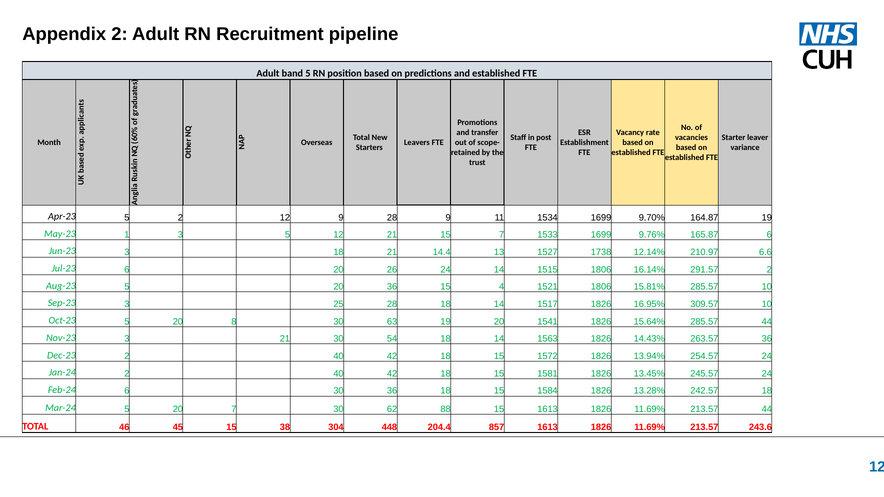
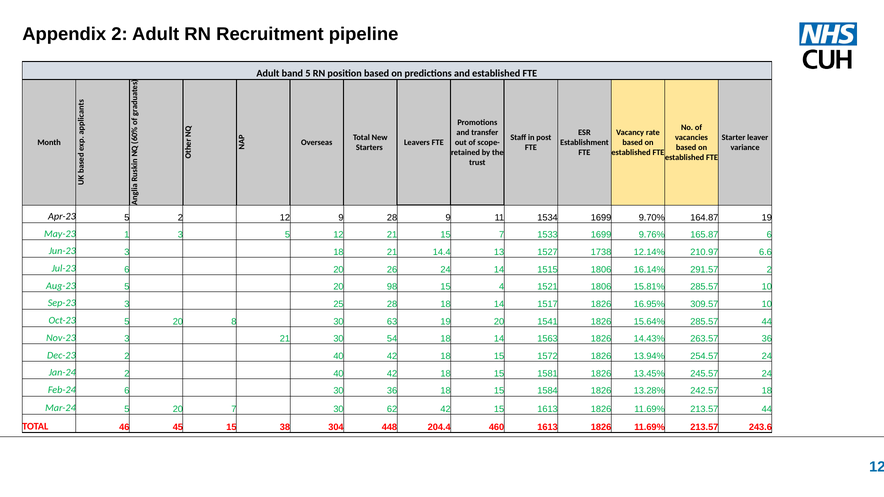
20 36: 36 -> 98 (392, 287)
62 88: 88 -> 42 (446, 409)
857: 857 -> 460 (497, 428)
